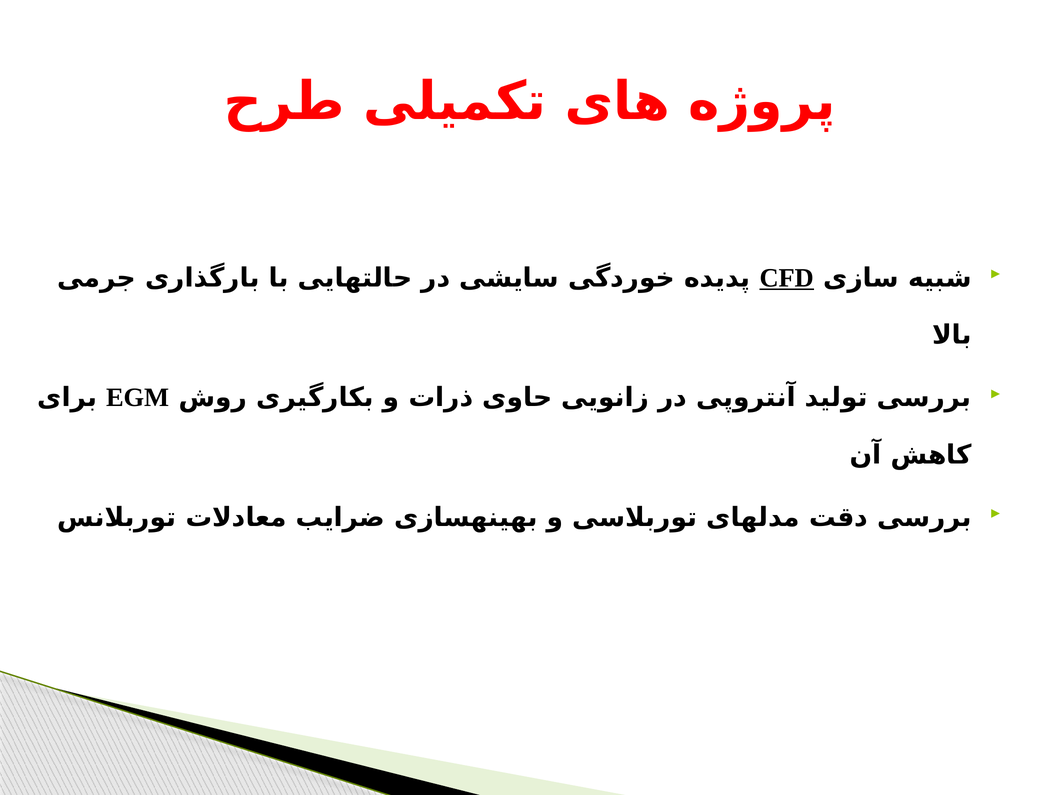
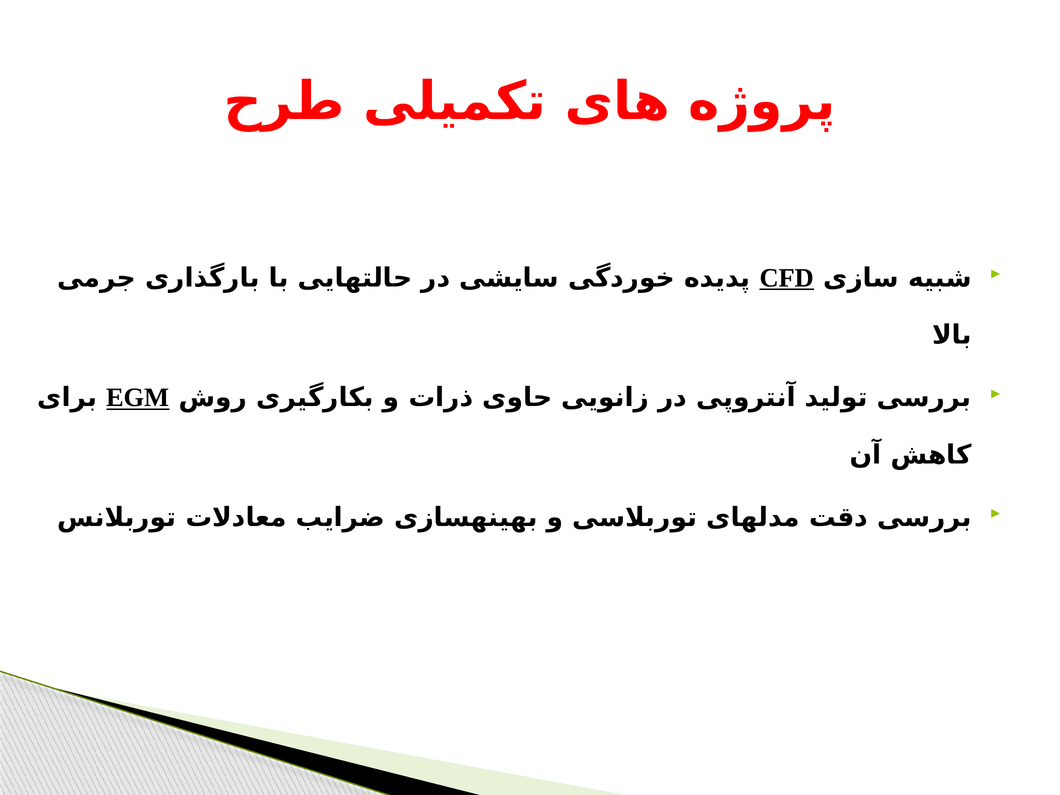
EGM underline: none -> present (138, 398)
